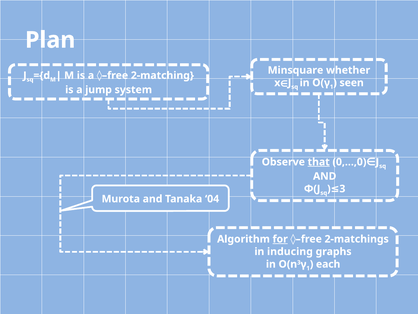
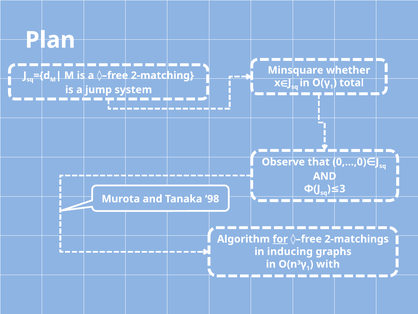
seen: seen -> total (352, 83)
that underline: present -> none (319, 162)
04: 04 -> 98 (212, 199)
each: each -> with (328, 264)
